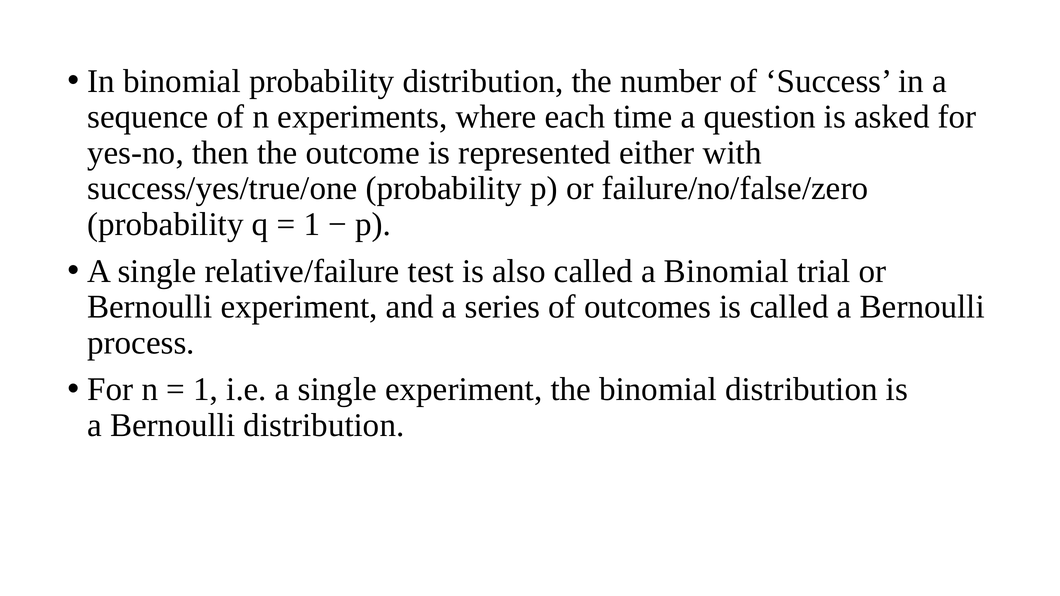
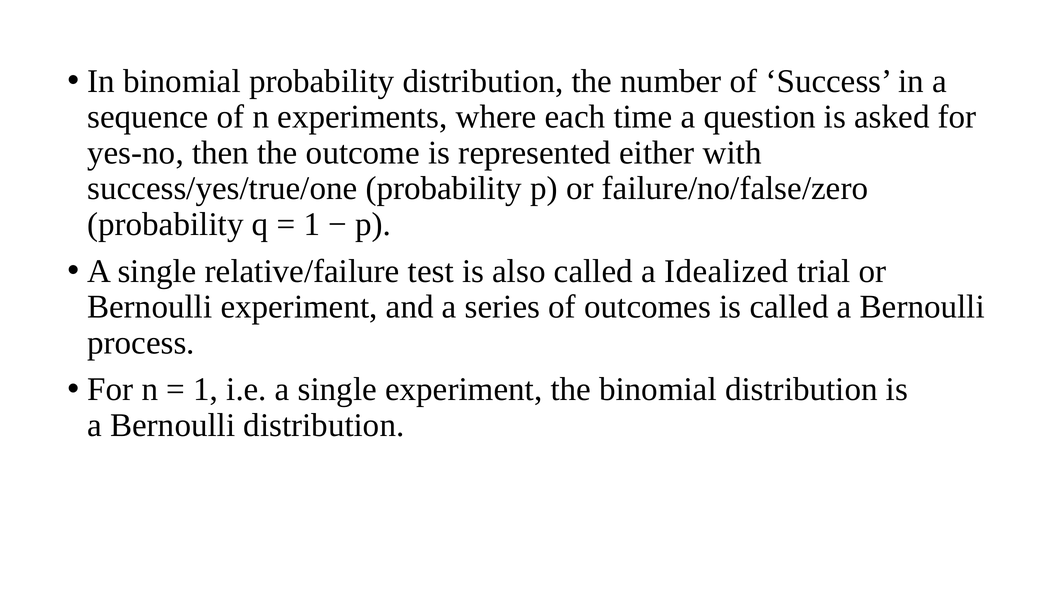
a Binomial: Binomial -> Idealized (726, 271)
